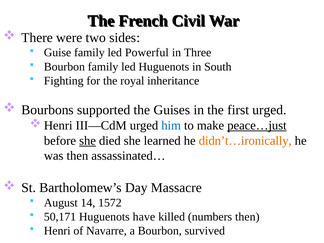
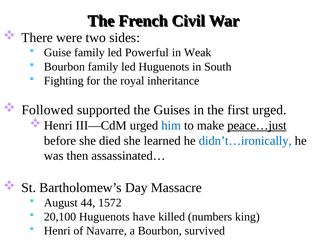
Three: Three -> Weak (198, 53)
Bourbons: Bourbons -> Followed (47, 110)
she underline: present -> none (88, 141)
didn’t…ironically colour: orange -> blue (245, 141)
14: 14 -> 44 (88, 203)
50,171: 50,171 -> 20,100 (60, 217)
numbers then: then -> king (247, 217)
